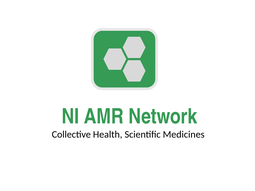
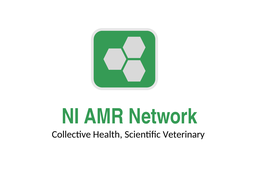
Medicines: Medicines -> Veterinary (184, 135)
